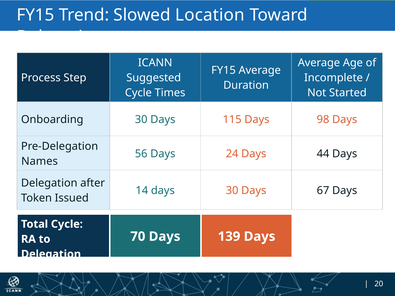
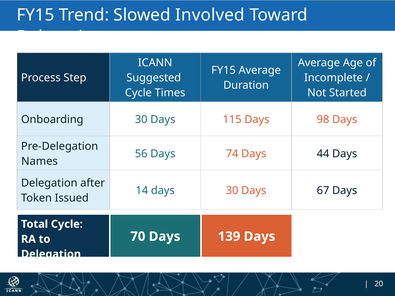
Location: Location -> Involved (210, 15)
24: 24 -> 74 (232, 154)
